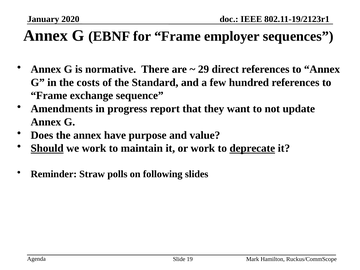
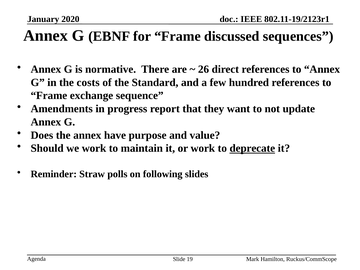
employer: employer -> discussed (232, 36)
29: 29 -> 26 (204, 69)
Should underline: present -> none (47, 148)
